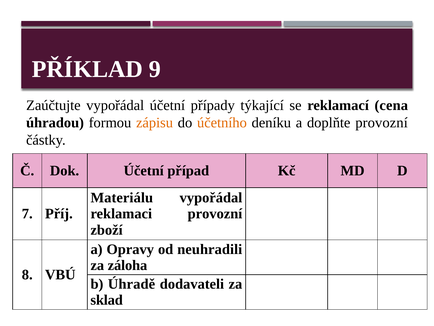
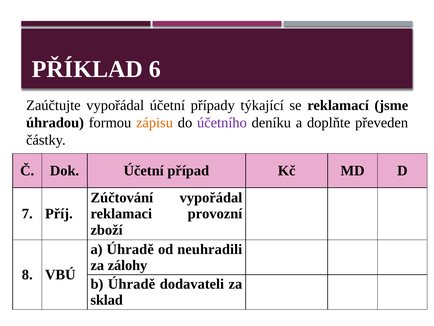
9: 9 -> 6 (155, 69)
cena: cena -> jsme (391, 105)
účetního colour: orange -> purple (222, 122)
doplňte provozní: provozní -> převeden (382, 122)
Materiálu: Materiálu -> Zúčtování (122, 198)
a Opravy: Opravy -> Úhradě (130, 249)
záloha: záloha -> zálohy (127, 265)
